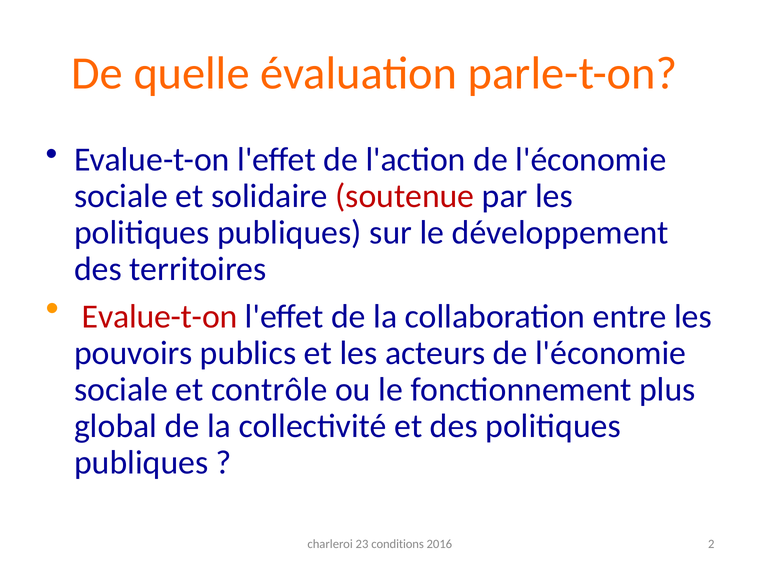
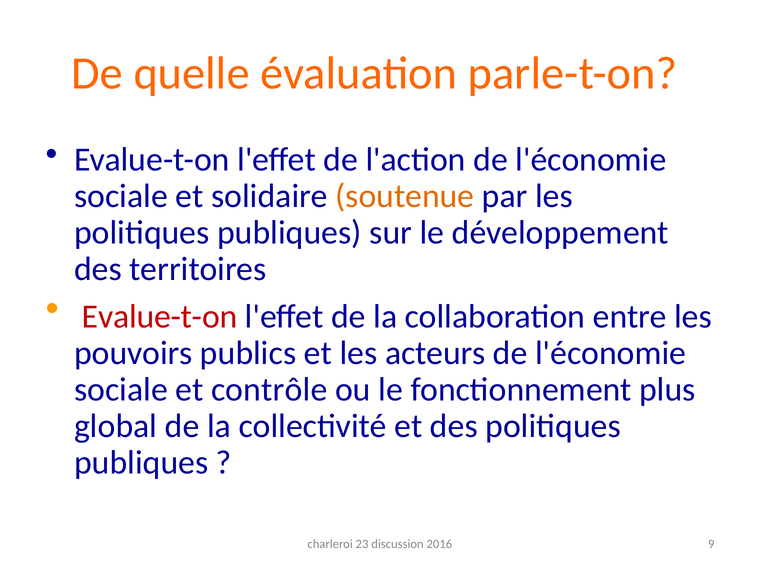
soutenue colour: red -> orange (405, 196)
conditions: conditions -> discussion (398, 544)
2: 2 -> 9 (711, 544)
